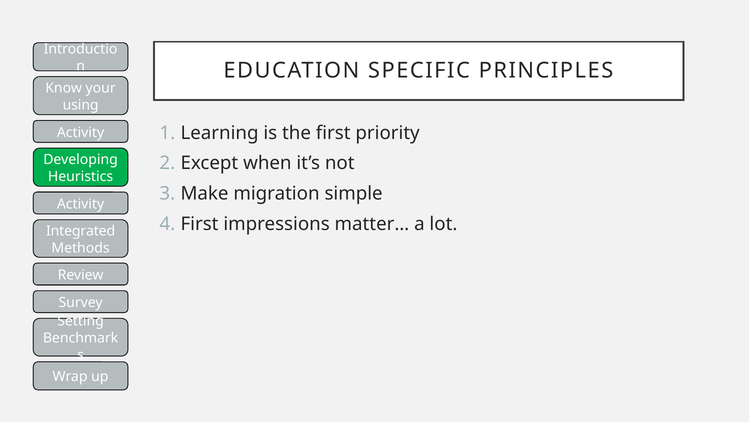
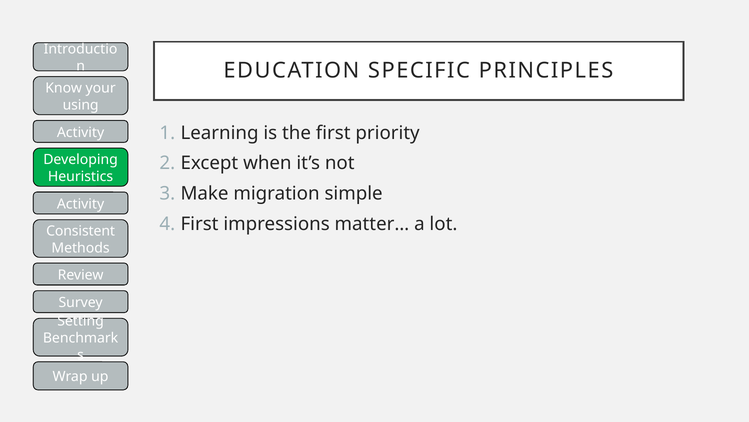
Integrated: Integrated -> Consistent (81, 231)
